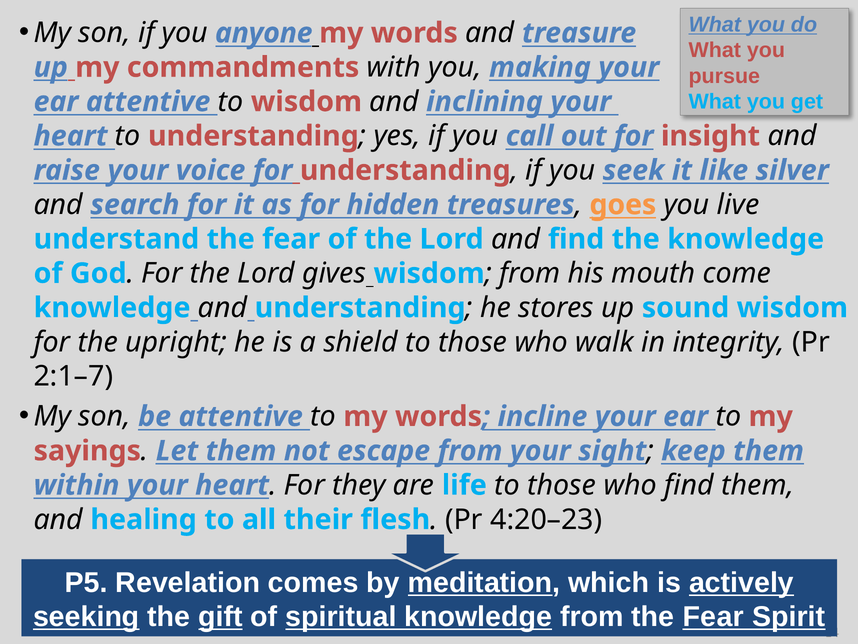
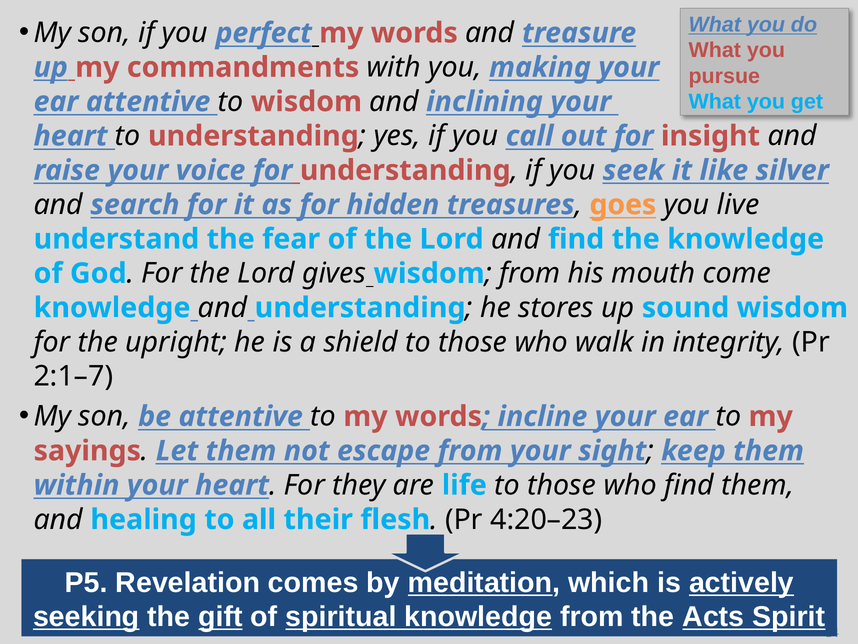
anyone: anyone -> perfect (264, 33)
from the Fear: Fear -> Acts (713, 616)
